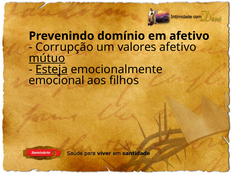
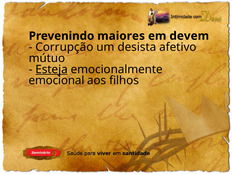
domínio: domínio -> maiores (121, 36)
em afetivo: afetivo -> devem (189, 36)
valores: valores -> desista (137, 47)
mútuo underline: present -> none (47, 58)
